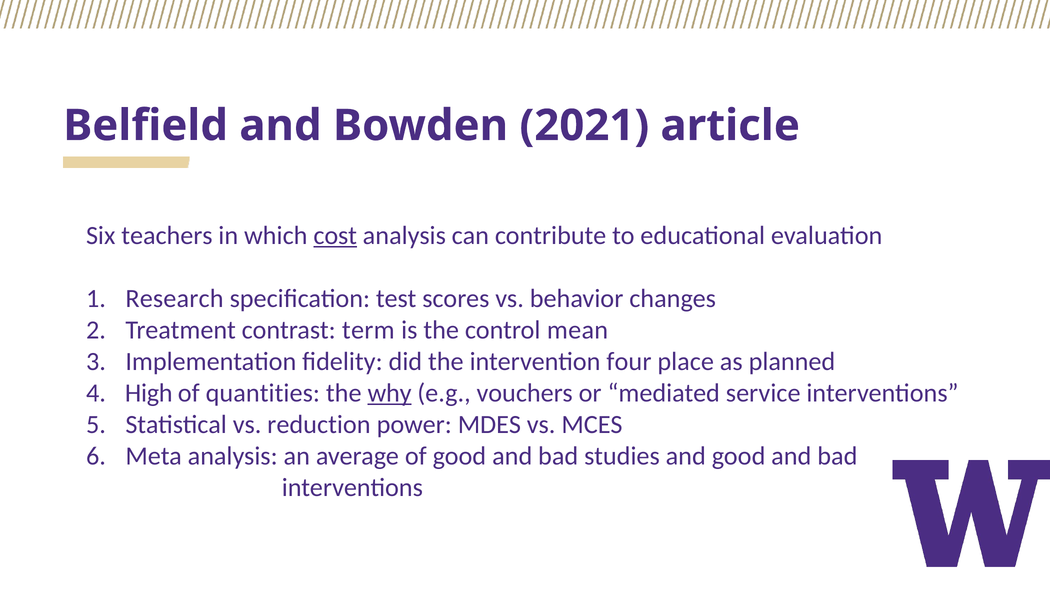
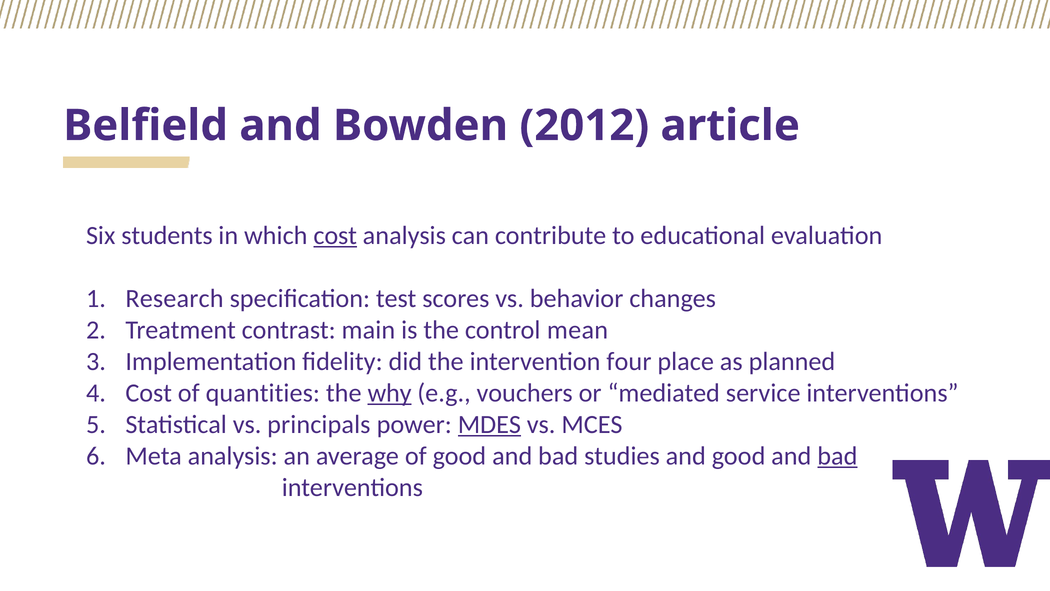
2021: 2021 -> 2012 (584, 126)
teachers: teachers -> students (167, 235)
term: term -> main (368, 330)
High: High -> Cost (149, 393)
reduction: reduction -> principals (319, 424)
MDES underline: none -> present (489, 424)
bad underline: none -> present (837, 456)
